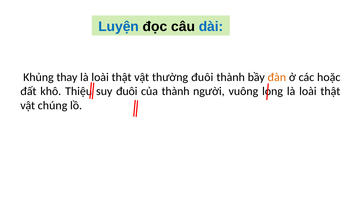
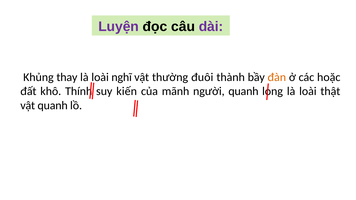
Luyện colour: blue -> purple (119, 26)
dài colour: blue -> purple (211, 26)
thật: thật -> nghĩ (122, 77)
Thiệu: Thiệu -> Thính (79, 91)
suy đuôi: đuôi -> kiến (127, 91)
của thành: thành -> mãnh (176, 91)
người vuông: vuông -> quanh (243, 91)
vật chúng: chúng -> quanh (53, 106)
